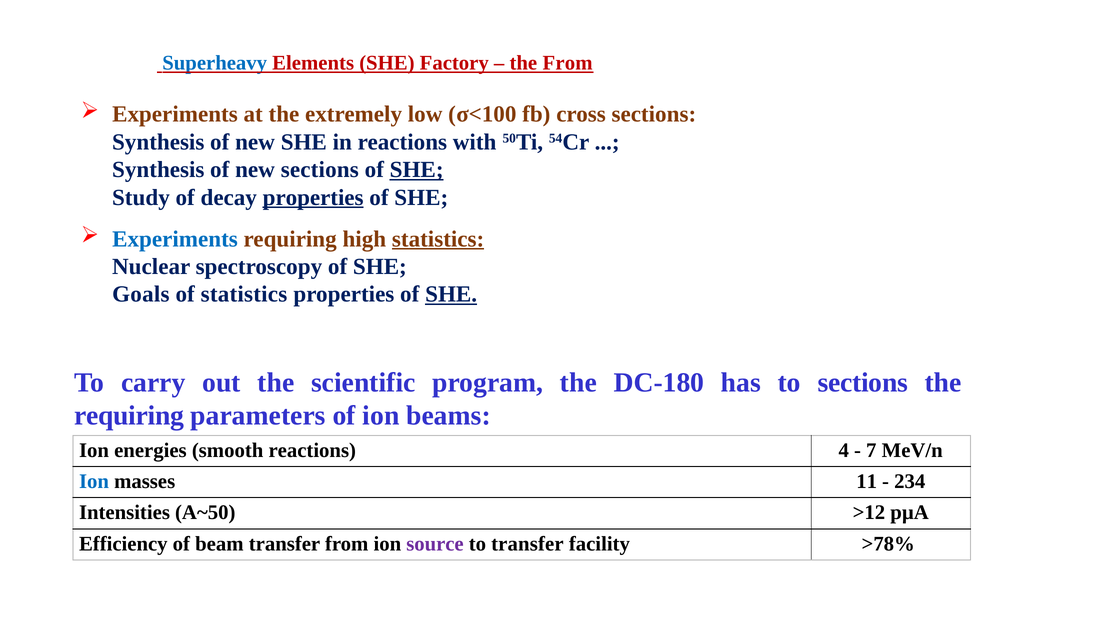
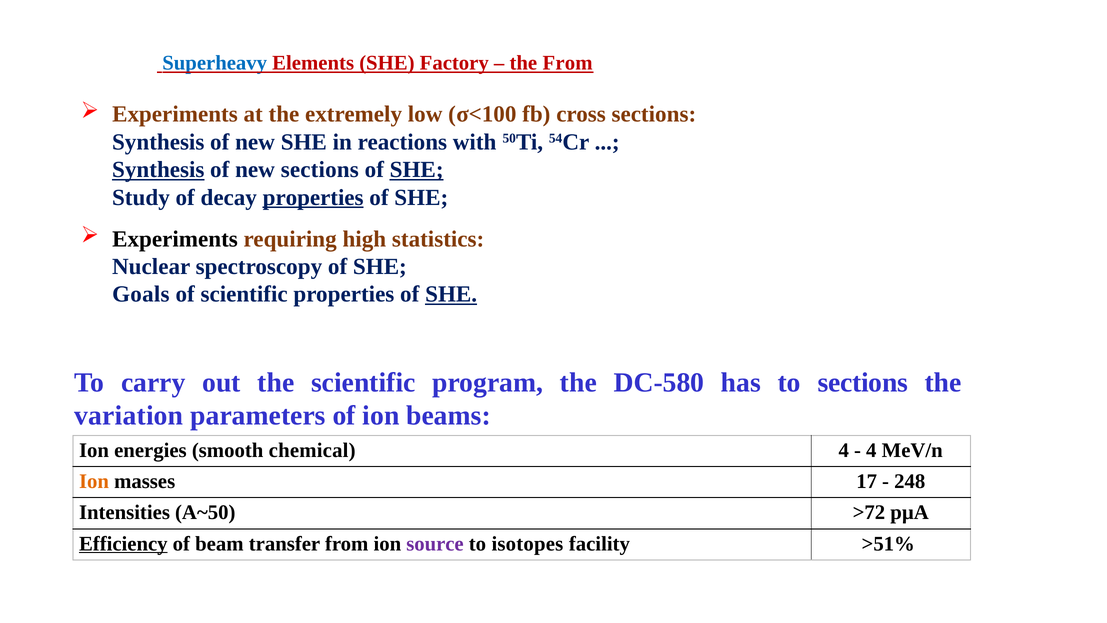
Synthesis underline: none -> present (158, 170)
Experiments colour: blue -> black (175, 239)
statistics underline: present -> none (438, 239)
of statistics: statistics -> scientific (244, 294)
DC-180: DC-180 -> DC-580 (659, 382)
requiring: requiring -> variation (129, 415)
smooth reactions: reactions -> chemical (312, 450)
7: 7 -> 4 (871, 450)
Ion colour: blue -> orange (94, 481)
11: 11 -> 17 (867, 481)
234: 234 -> 248 (910, 481)
>12: >12 -> >72 (869, 512)
Efficiency underline: none -> present (123, 543)
to transfer: transfer -> isotopes (527, 543)
>78%: >78% -> >51% (888, 543)
